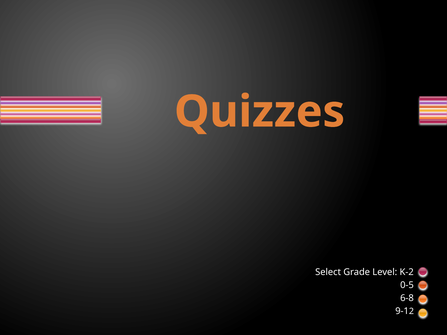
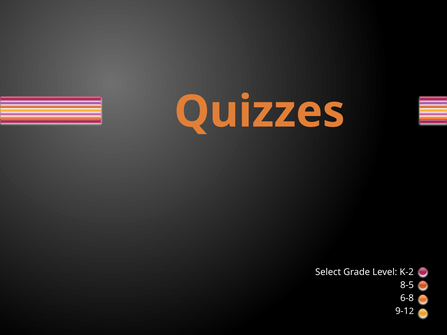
0-5: 0-5 -> 8-5 (407, 285)
